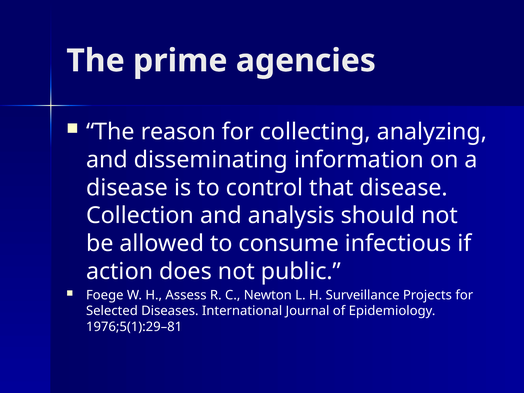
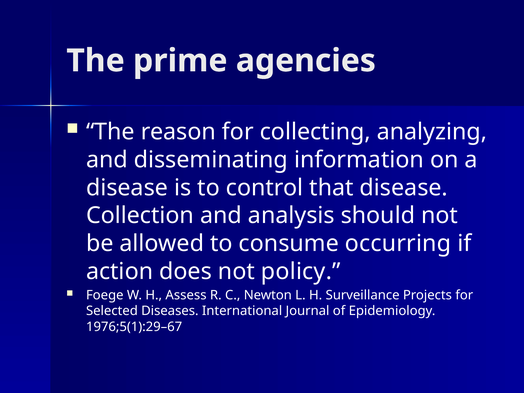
infectious: infectious -> occurring (398, 244)
public: public -> policy (301, 272)
1976;5(1):29–81: 1976;5(1):29–81 -> 1976;5(1):29–67 (134, 327)
